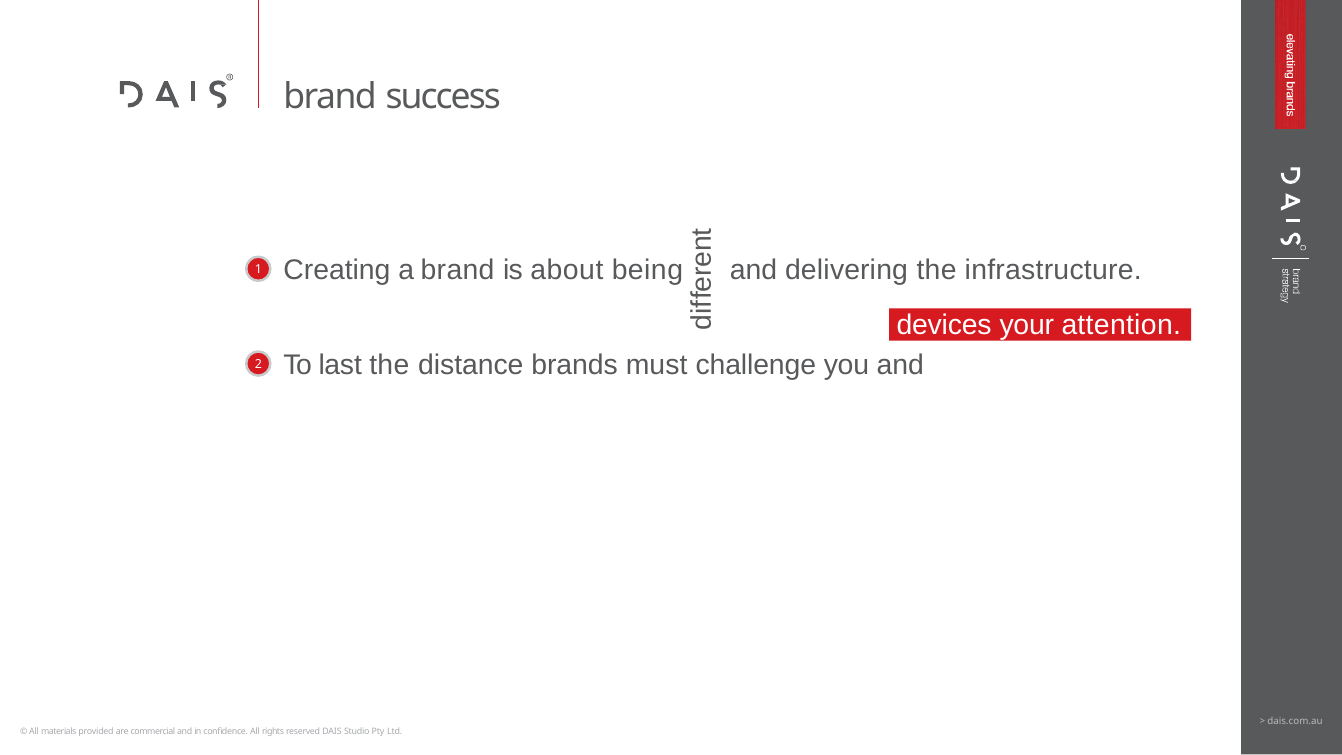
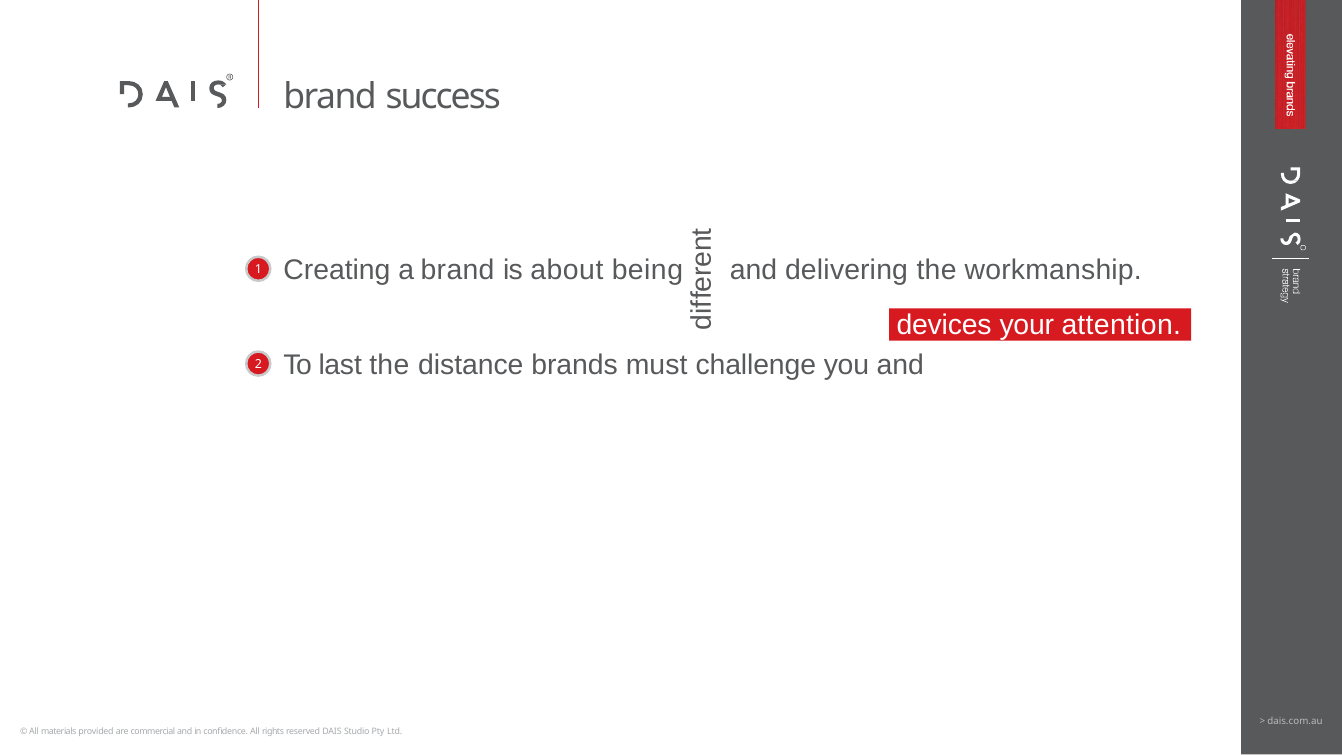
infrastructure: infrastructure -> workmanship (1053, 271)
